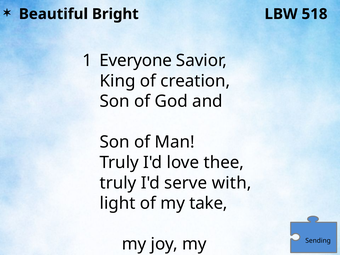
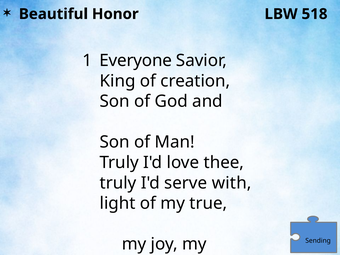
Bright: Bright -> Honor (115, 14)
take: take -> true (208, 203)
